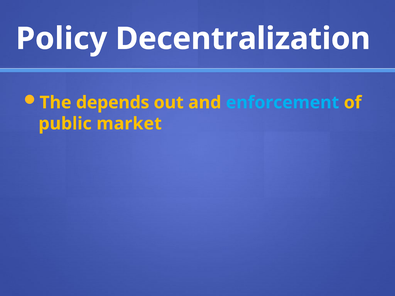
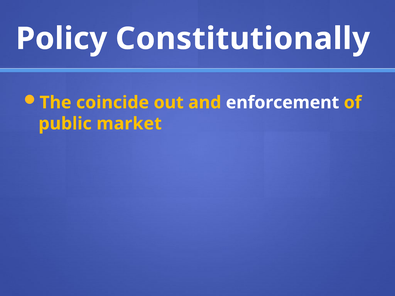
Decentralization: Decentralization -> Constitutionally (243, 39)
depends: depends -> coincide (113, 103)
enforcement colour: light blue -> white (283, 103)
